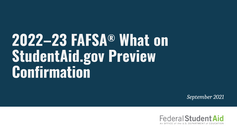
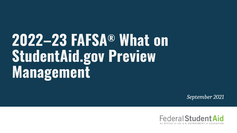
Confirmation: Confirmation -> Management (51, 73)
